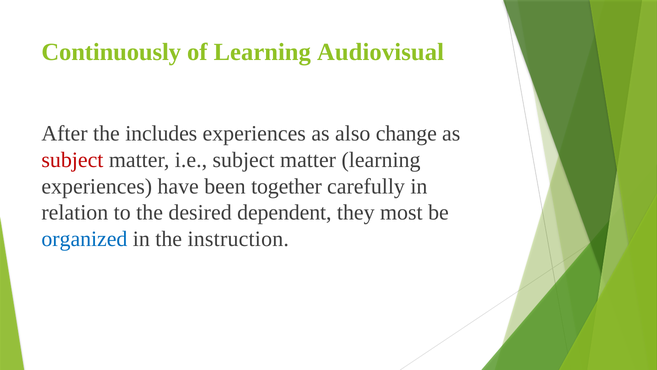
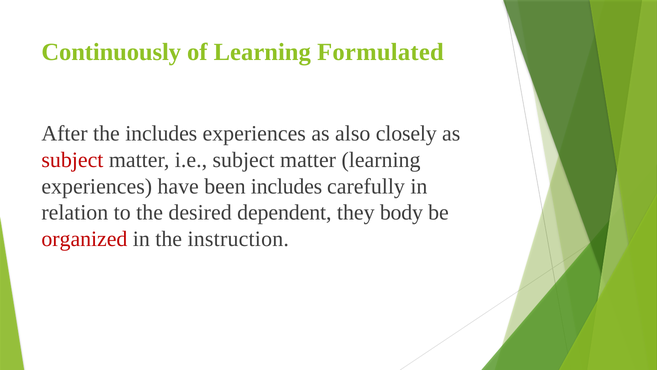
Audiovisual: Audiovisual -> Formulated (380, 52)
change: change -> closely (406, 134)
been together: together -> includes (287, 186)
most: most -> body (401, 212)
organized colour: blue -> red (84, 239)
